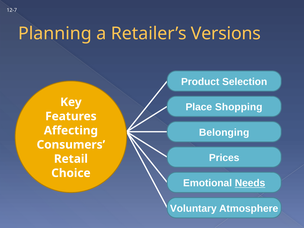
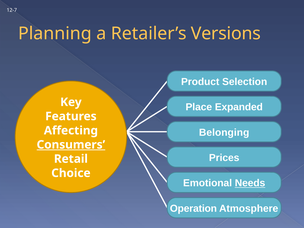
Shopping: Shopping -> Expanded (239, 107)
Consumers underline: none -> present (71, 145)
Voluntary: Voluntary -> Operation (193, 208)
